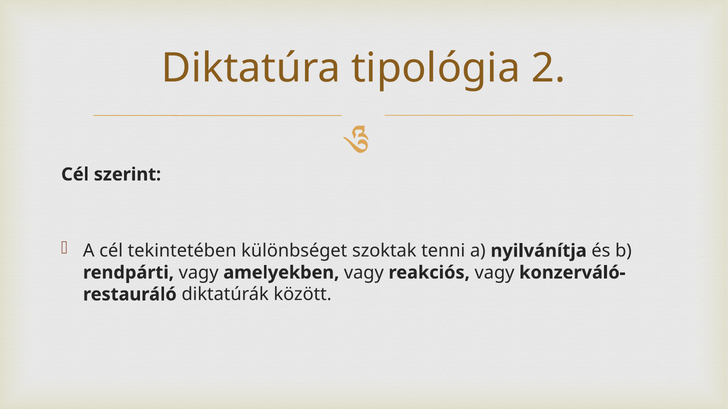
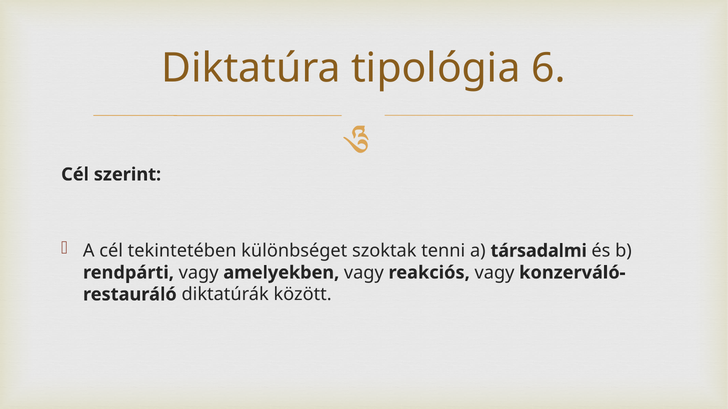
2: 2 -> 6 (548, 68)
nyilvánítja: nyilvánítja -> társadalmi (539, 251)
